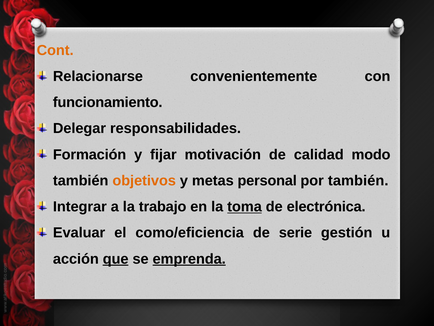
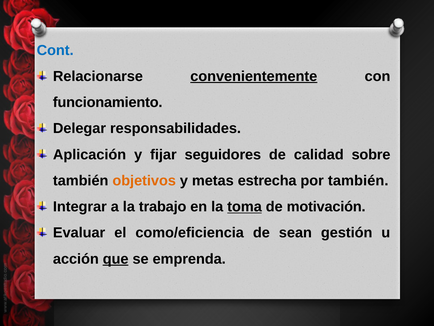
Cont colour: orange -> blue (55, 50)
convenientemente underline: none -> present (254, 76)
Formación: Formación -> Aplicación (90, 154)
motivación: motivación -> seguidores (223, 154)
modo: modo -> sobre (371, 154)
personal: personal -> estrecha (267, 180)
electrónica: electrónica -> motivación (326, 206)
serie: serie -> sean (295, 232)
emprenda underline: present -> none (189, 258)
